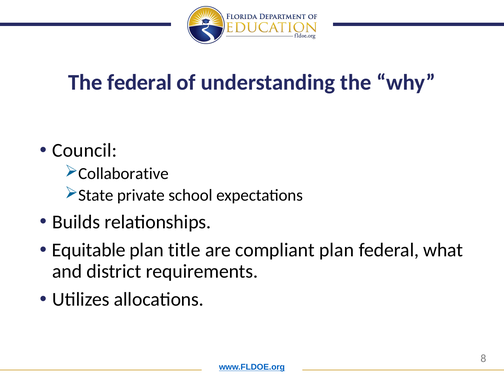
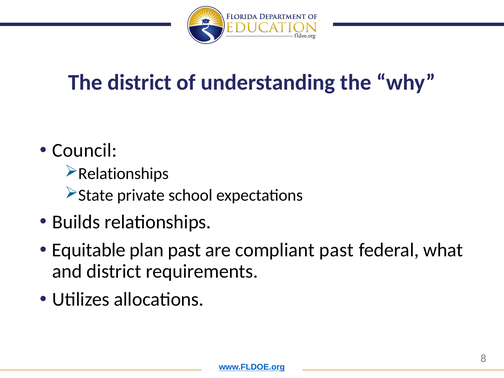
The federal: federal -> district (140, 82)
Collaborative: Collaborative -> Relationships (123, 174)
plan title: title -> past (185, 250)
compliant plan: plan -> past (337, 250)
